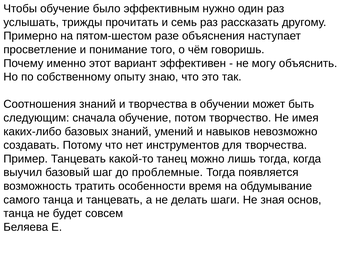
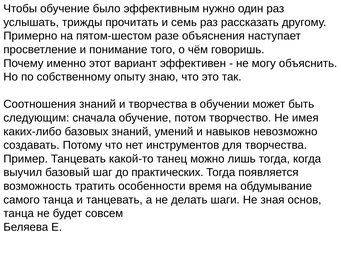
проблемные: проблемные -> практических (167, 172)
